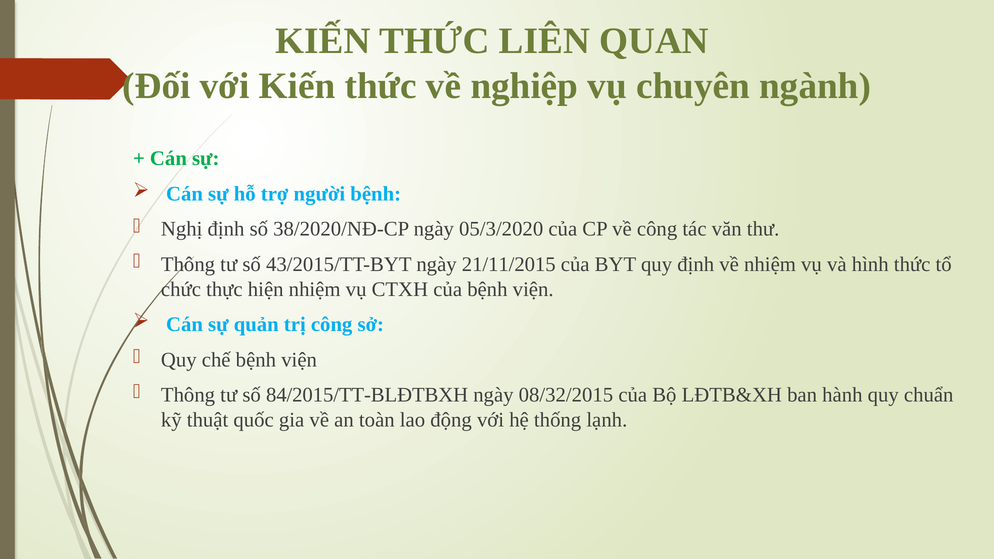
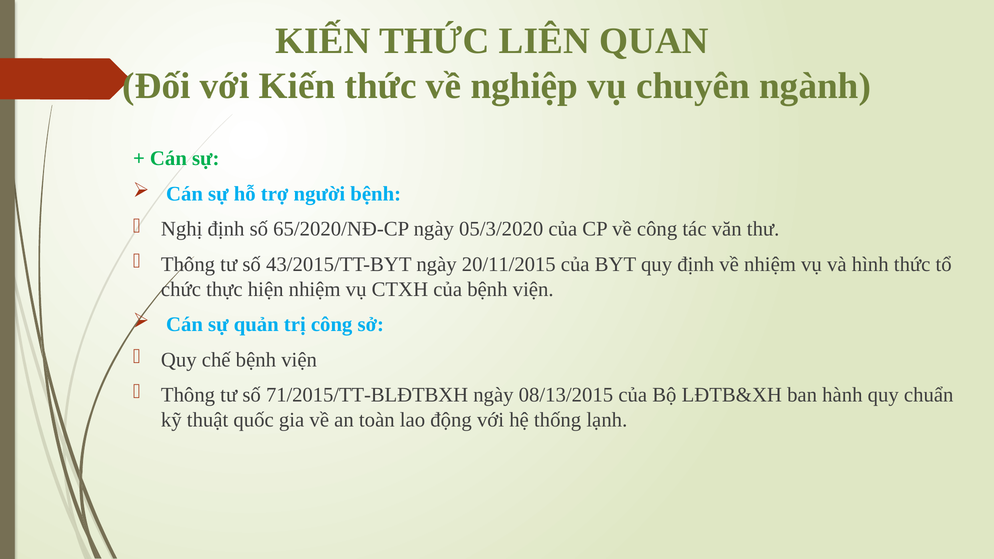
38/2020/NĐ-CP: 38/2020/NĐ-CP -> 65/2020/NĐ-CP (341, 229)
21/11/2015: 21/11/2015 -> 20/11/2015 (509, 264)
84/2015/TT-BLĐTBXH: 84/2015/TT-BLĐTBXH -> 71/2015/TT-BLĐTBXH (367, 395)
08/32/2015: 08/32/2015 -> 08/13/2015 (566, 395)
